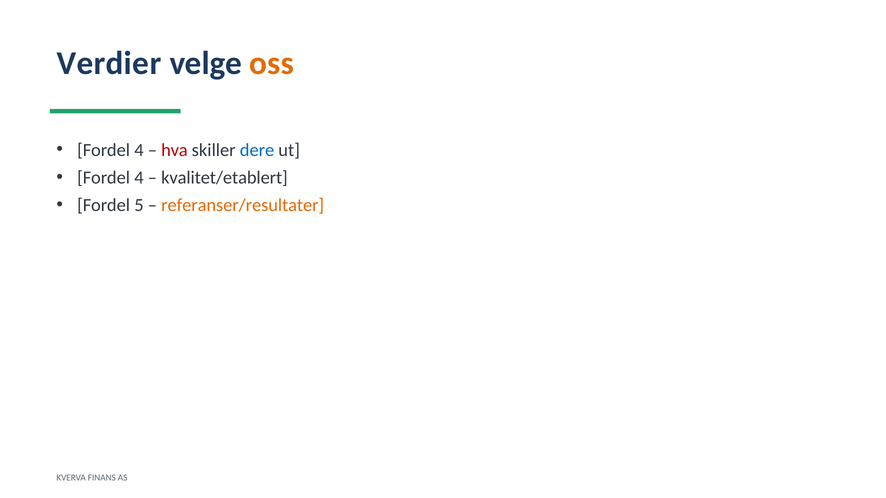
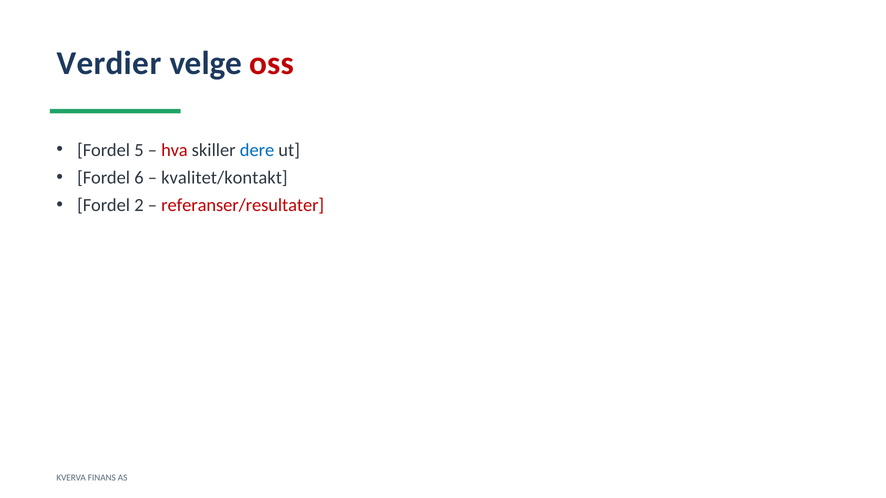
oss colour: orange -> red (272, 63)
4: 4 -> 5 (139, 150)
4: 4 -> 6 (139, 178)
kvalitet/etablert: kvalitet/etablert -> kvalitet/kontakt (224, 178)
5: 5 -> 2 (139, 205)
referanser/resultater colour: orange -> red (243, 205)
